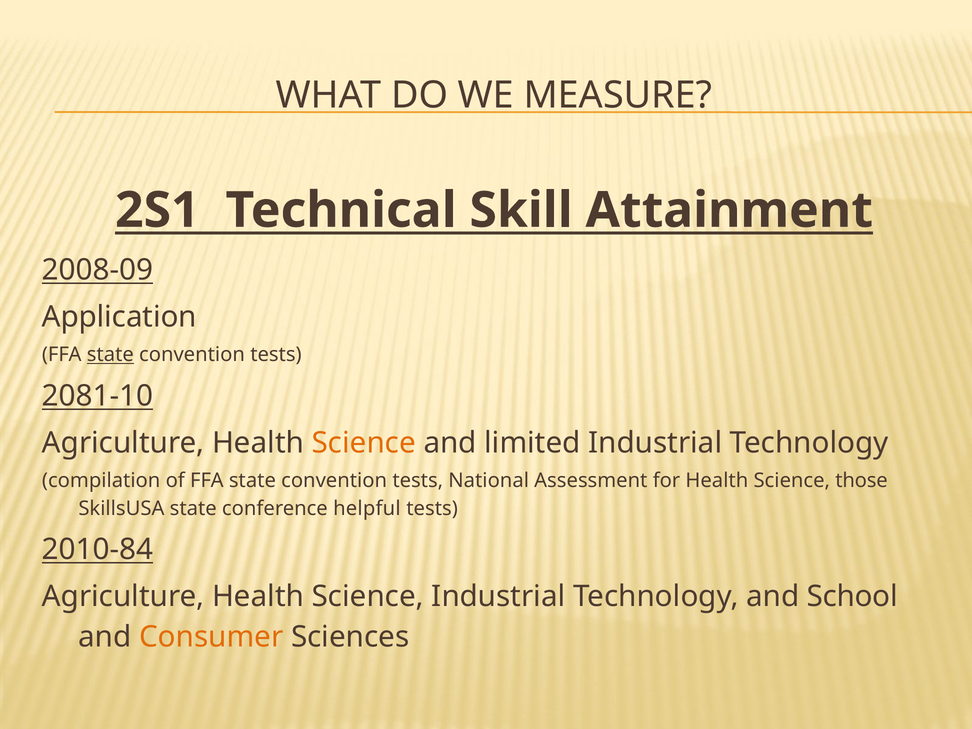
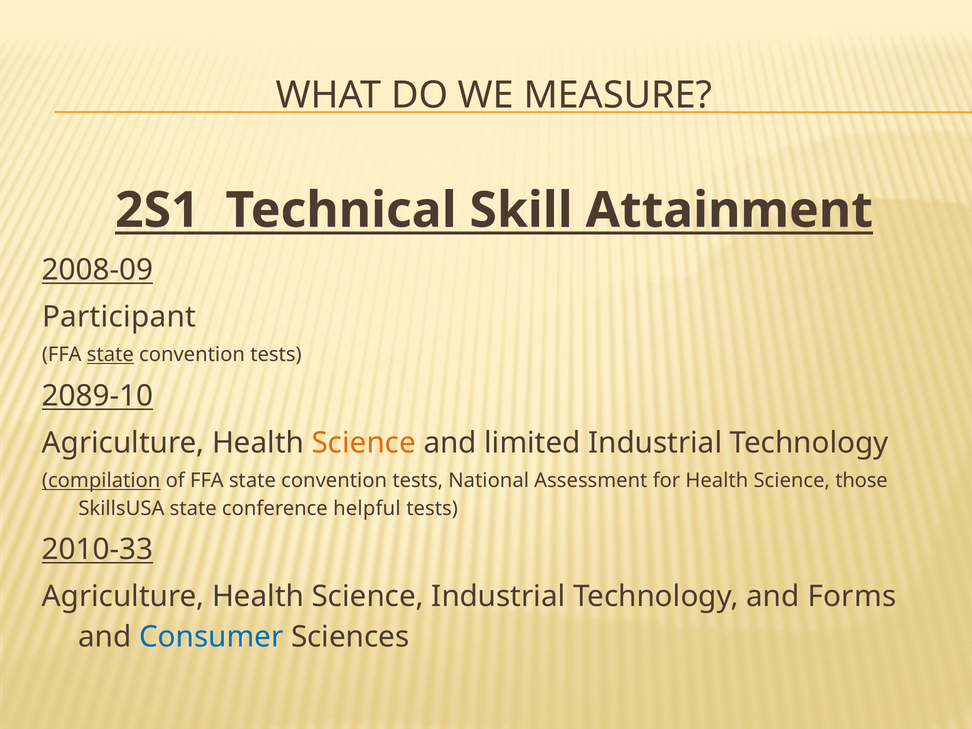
Application: Application -> Participant (119, 317)
2081-10: 2081-10 -> 2089-10 (98, 396)
compilation underline: none -> present (101, 481)
2010-84: 2010-84 -> 2010-33 (98, 550)
School: School -> Forms (852, 597)
Consumer colour: orange -> blue (211, 637)
